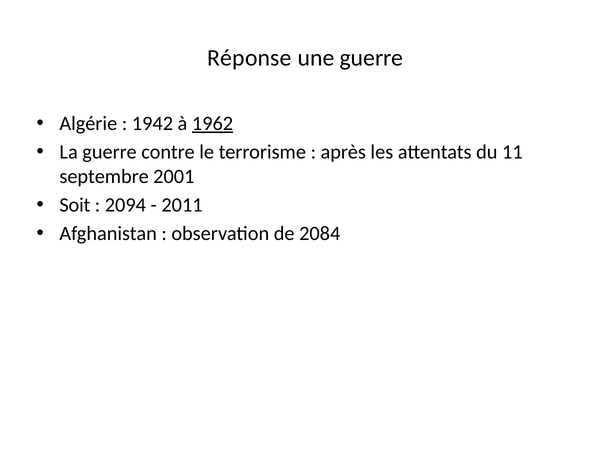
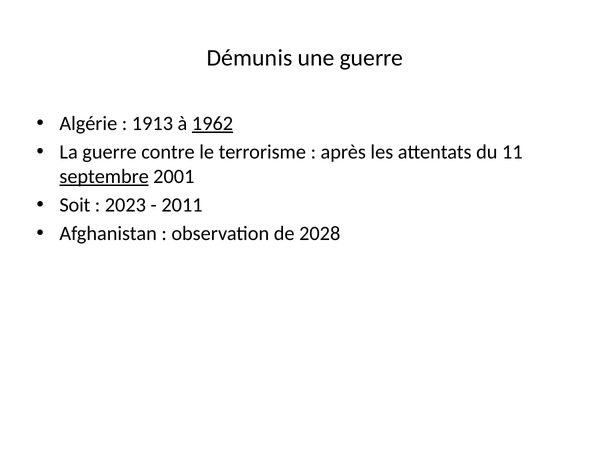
Réponse: Réponse -> Démunis (250, 58)
1942: 1942 -> 1913 (152, 123)
septembre underline: none -> present (104, 176)
2094: 2094 -> 2023 (125, 205)
2084: 2084 -> 2028 (320, 233)
